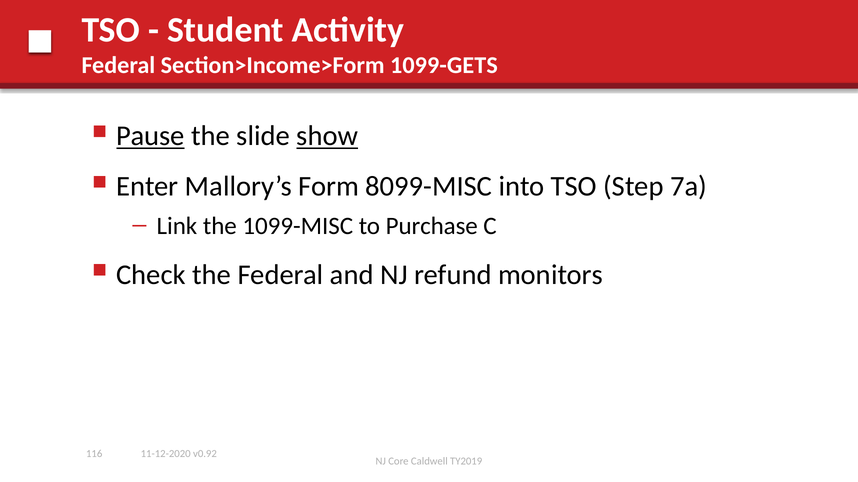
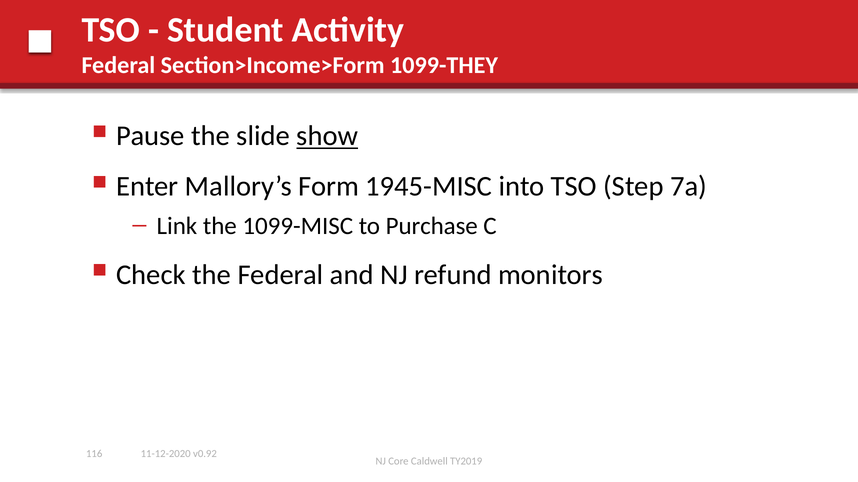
1099-GETS: 1099-GETS -> 1099-THEY (444, 65)
Pause underline: present -> none (150, 136)
8099-MISC: 8099-MISC -> 1945-MISC (429, 187)
